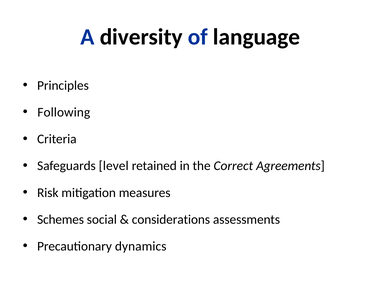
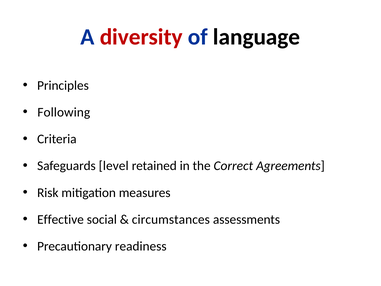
diversity colour: black -> red (141, 37)
Schemes: Schemes -> Effective (60, 219)
considerations: considerations -> circumstances (171, 219)
dynamics: dynamics -> readiness (141, 246)
